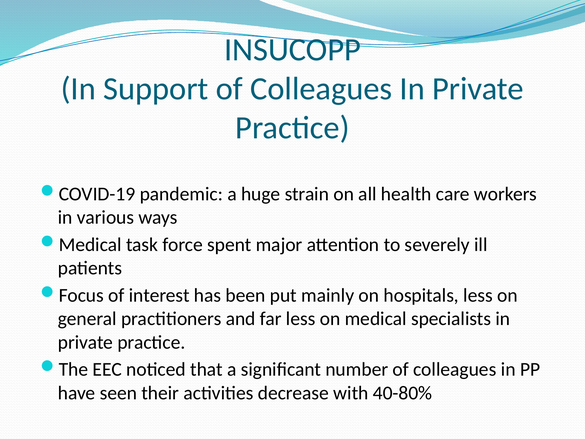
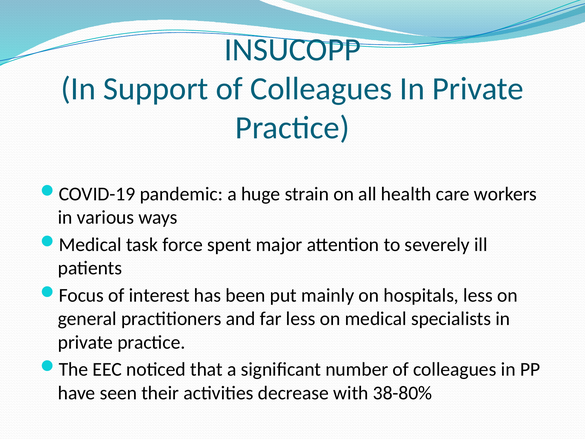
40-80%: 40-80% -> 38-80% (403, 393)
